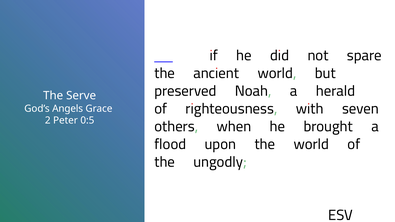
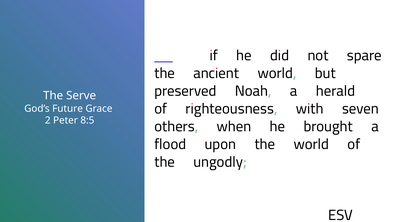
Angels: Angels -> Future (68, 109)
0:5: 0:5 -> 8:5 (87, 120)
